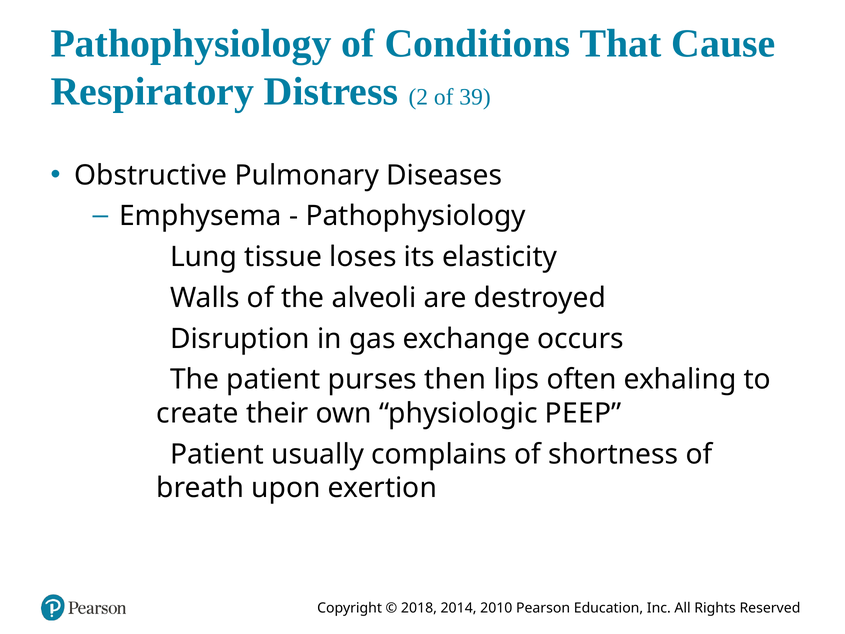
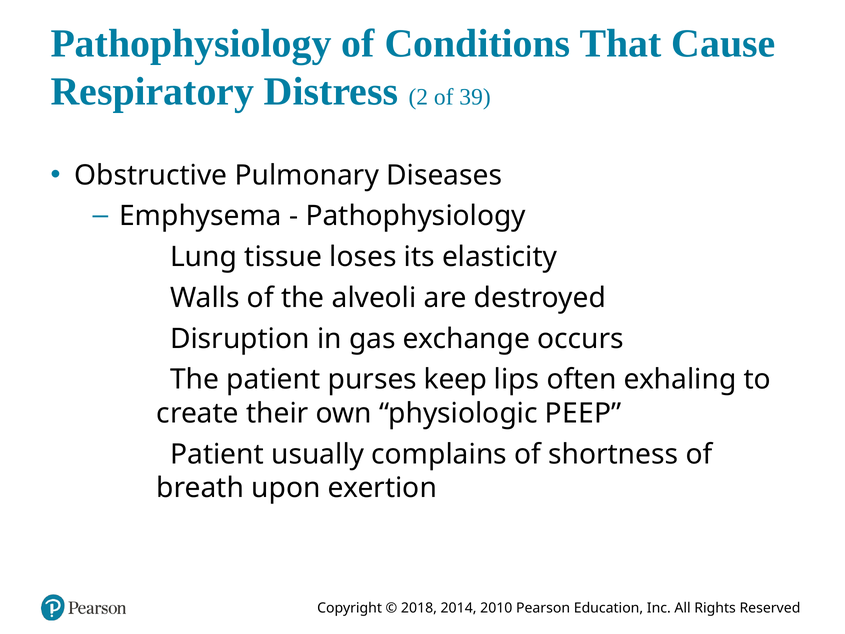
then: then -> keep (456, 379)
